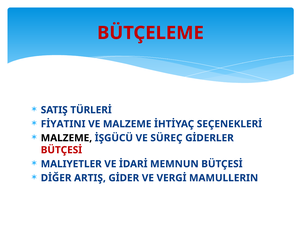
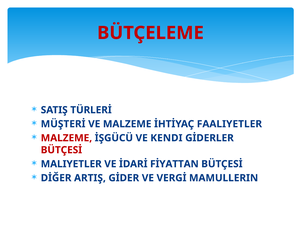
FİYATINI: FİYATINI -> MÜŞTERİ (63, 124)
SEÇENEKLERİ: SEÇENEKLERİ -> FAALIYETLER (229, 124)
MALZEME colour: black -> red (66, 138)
SÜREÇ: SÜREÇ -> KENDI (166, 138)
MEMNUN: MEMNUN -> FİYATTAN (174, 165)
